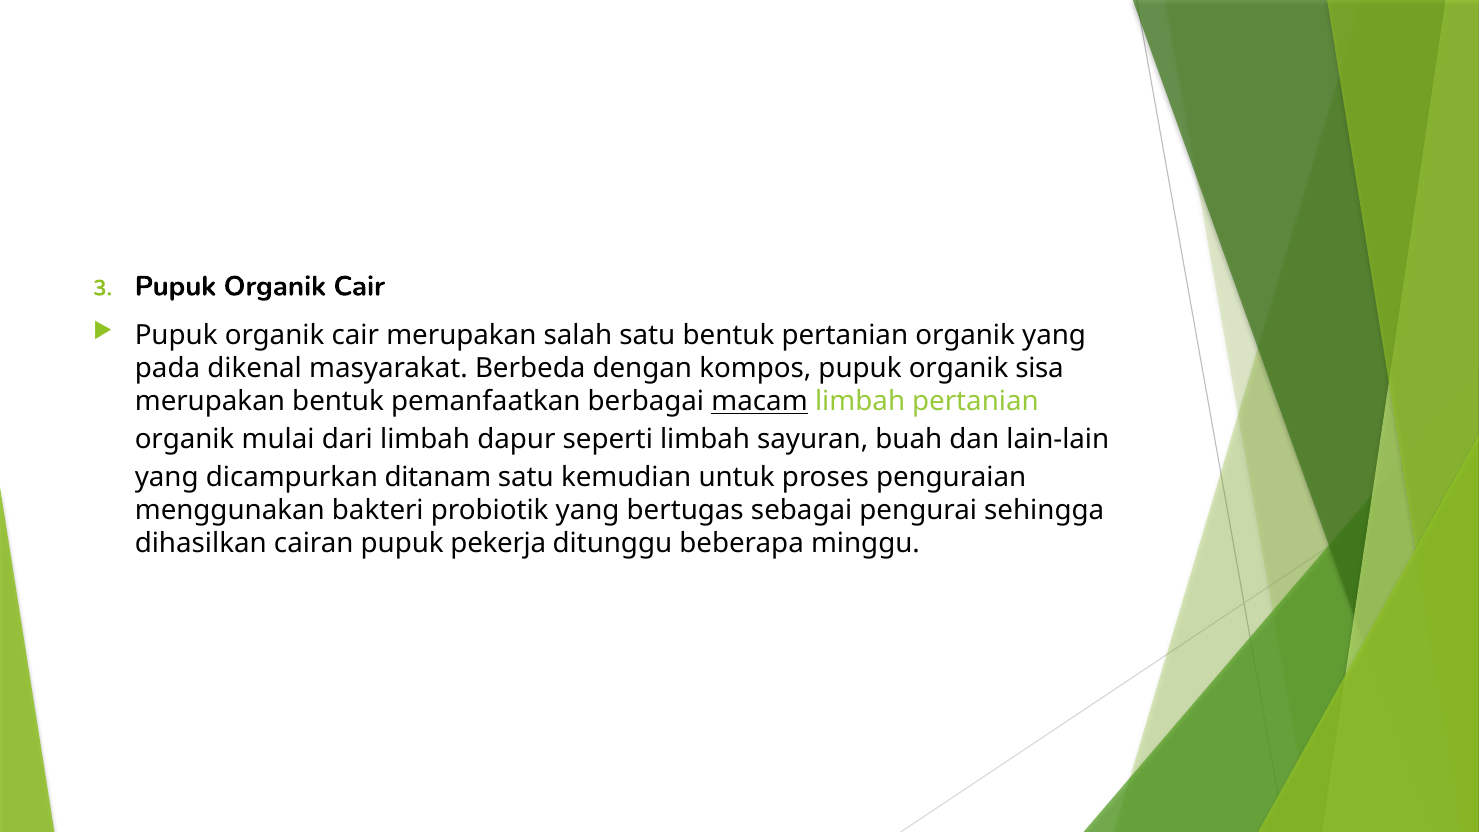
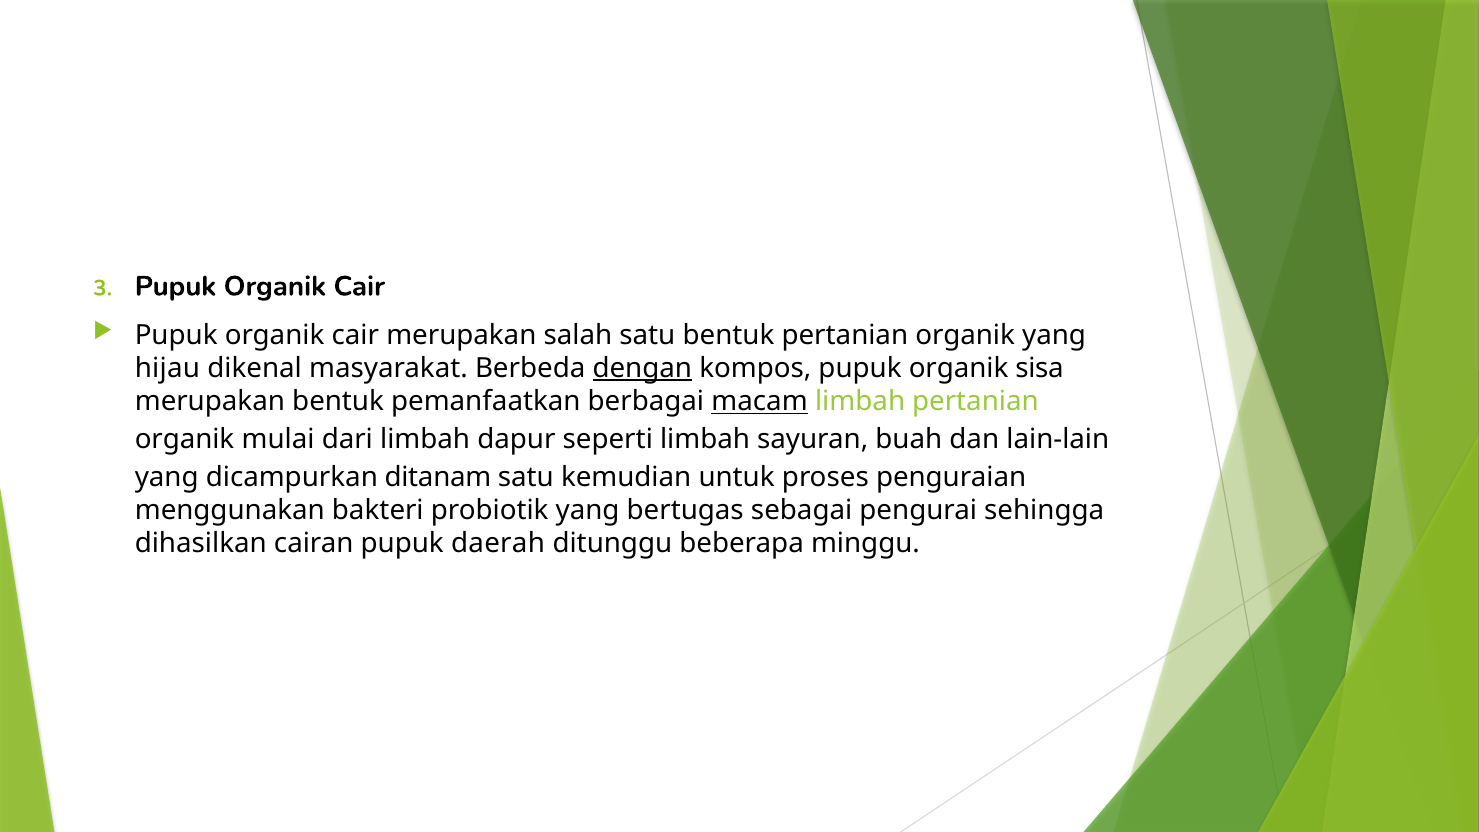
pada: pada -> hijau (167, 368)
dengan underline: none -> present (642, 368)
pekerja: pekerja -> daerah (498, 544)
